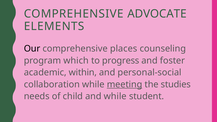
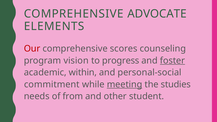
Our colour: black -> red (32, 49)
places: places -> scores (124, 49)
which: which -> vision (76, 61)
foster underline: none -> present (172, 61)
collaboration: collaboration -> commitment (52, 84)
child: child -> from (73, 96)
and while: while -> other (115, 96)
